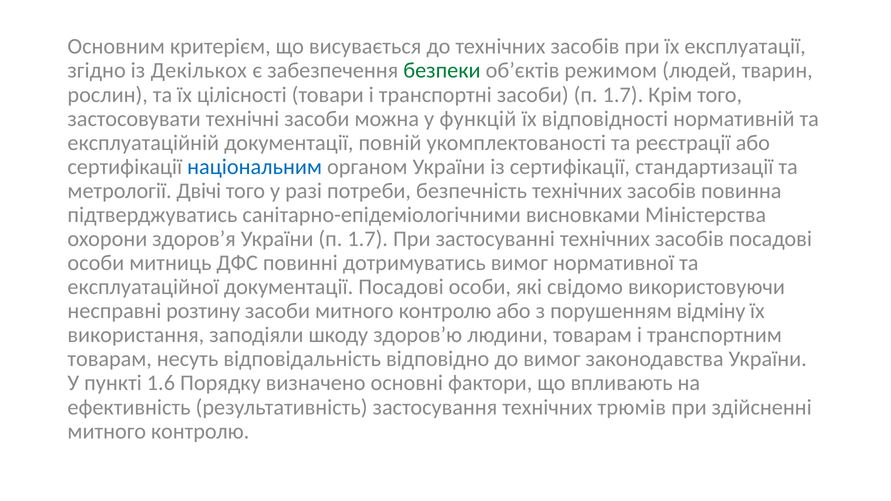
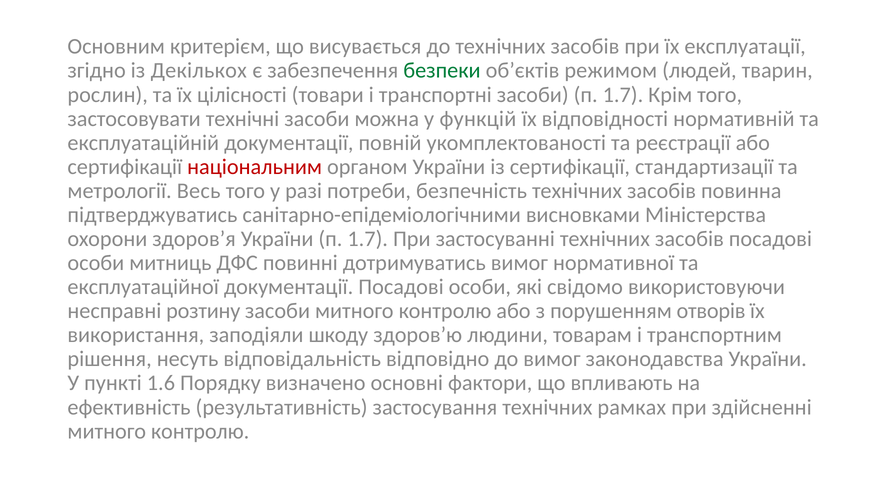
національним colour: blue -> red (255, 167)
Двічі: Двічі -> Весь (199, 191)
відміну: відміну -> отворів (711, 311)
товарам: товарам -> рішення (110, 359)
трюмів: трюмів -> рамках (632, 407)
